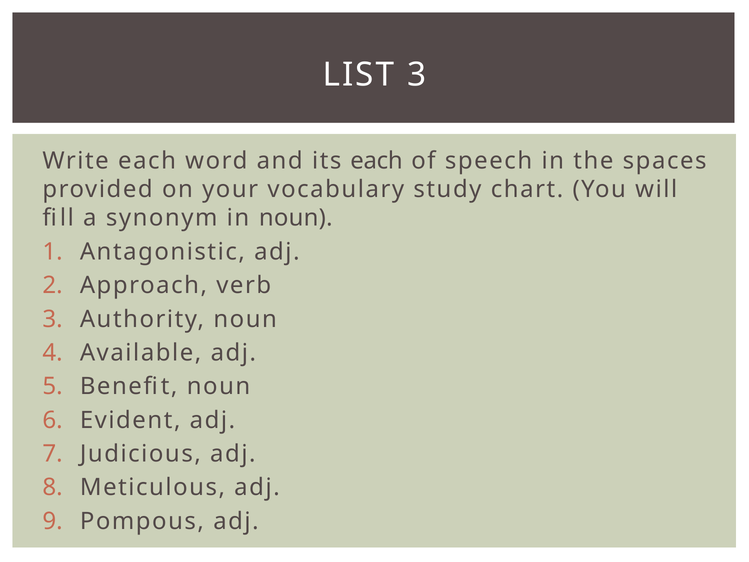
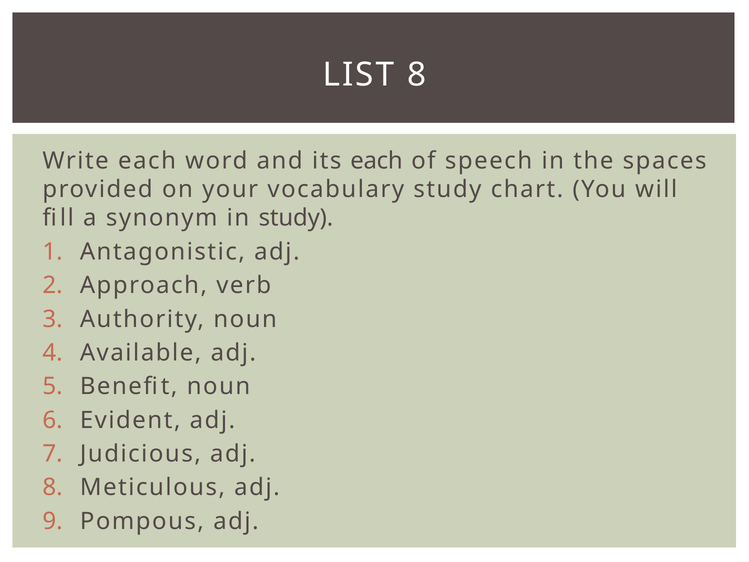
LIST 3: 3 -> 8 (417, 75)
in noun: noun -> study (296, 218)
